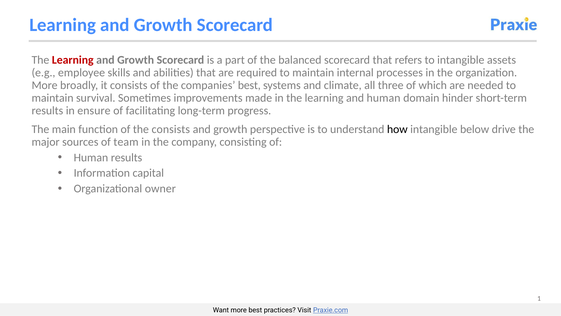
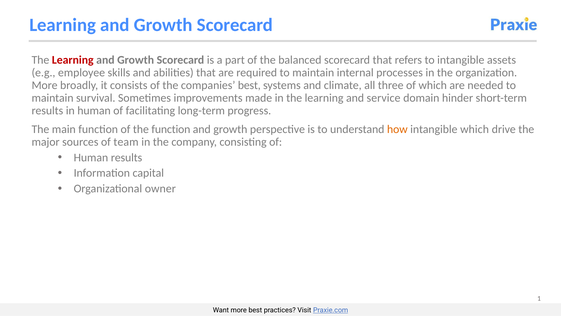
and human: human -> service (384, 98)
in ensure: ensure -> human (94, 111)
the consists: consists -> function (171, 129)
how colour: black -> orange (397, 129)
intangible below: below -> which (475, 129)
